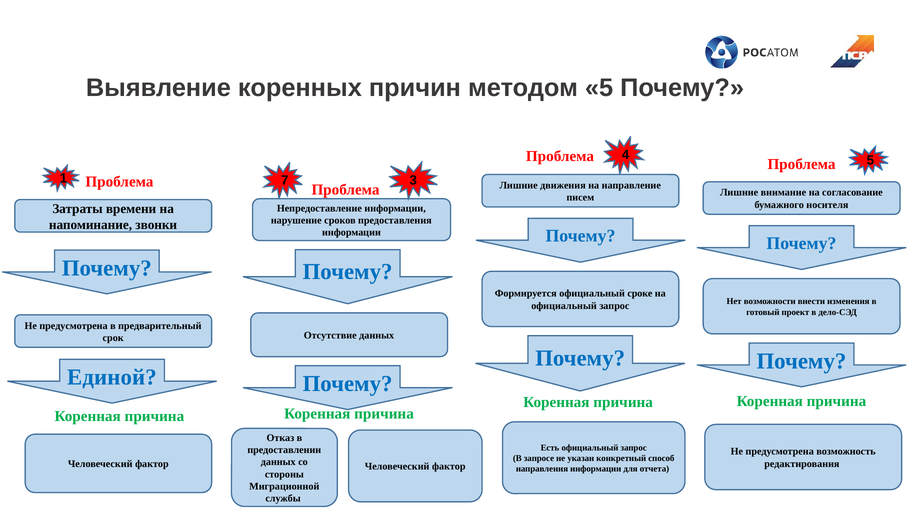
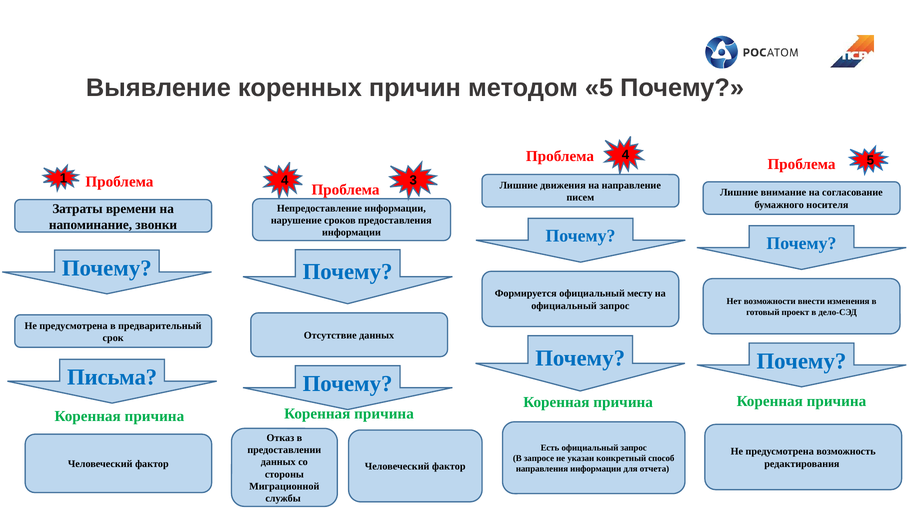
1 7: 7 -> 4 (285, 180)
сроке: сроке -> месту (640, 293)
Единой: Единой -> Письма (112, 377)
